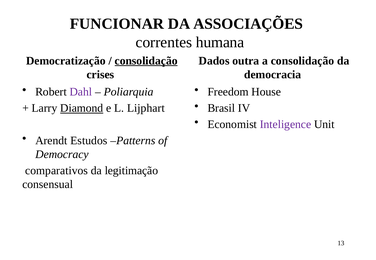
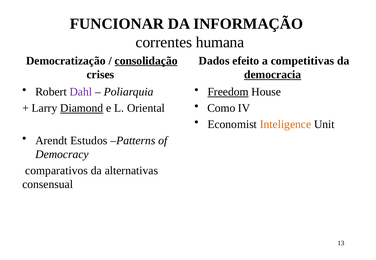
ASSOCIAÇÕES: ASSOCIAÇÕES -> INFORMAÇÃO (248, 24)
outra: outra -> efeito (246, 61)
a consolidação: consolidação -> competitivas (302, 61)
democracia underline: none -> present (273, 75)
Freedom underline: none -> present (228, 92)
Brasil: Brasil -> Como (221, 108)
Lijphart: Lijphart -> Oriental (146, 108)
Inteligence colour: purple -> orange (286, 124)
legitimação: legitimação -> alternativas (131, 171)
